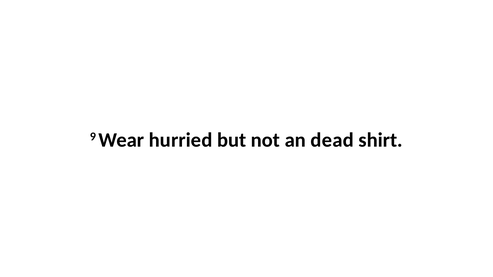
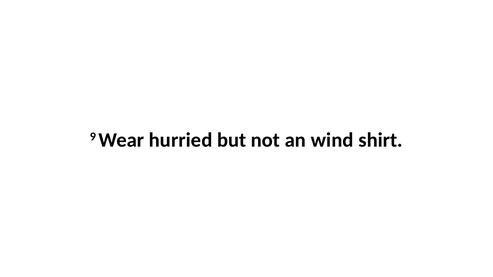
dead: dead -> wind (332, 140)
